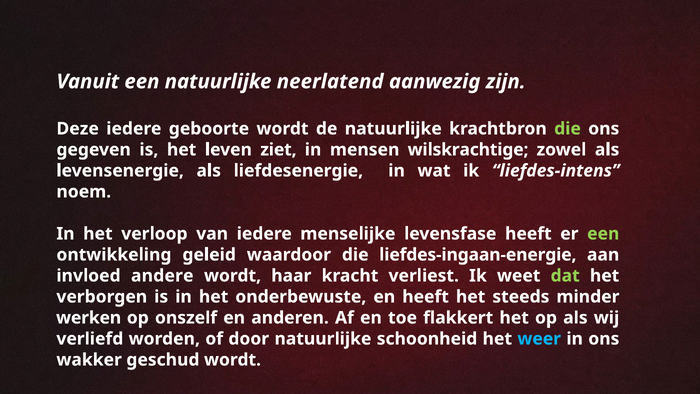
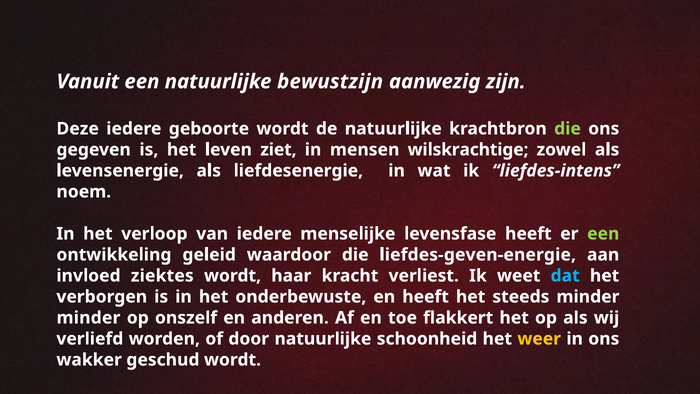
neerlatend: neerlatend -> bewustzijn (330, 82)
liefdes-ingaan-energie: liefdes-ingaan-energie -> liefdes-geven-energie (478, 255)
andere: andere -> ziektes (162, 276)
dat colour: light green -> light blue (565, 276)
werken: werken -> minder (88, 318)
weer colour: light blue -> yellow (539, 339)
